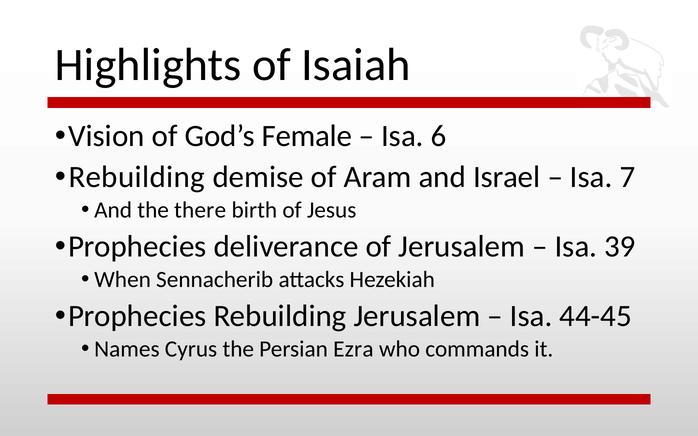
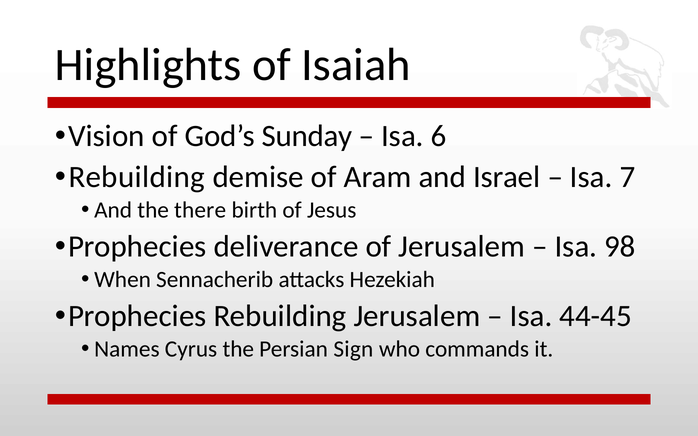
Female: Female -> Sunday (307, 136)
39: 39 -> 98 (620, 247)
Ezra: Ezra -> Sign (353, 349)
